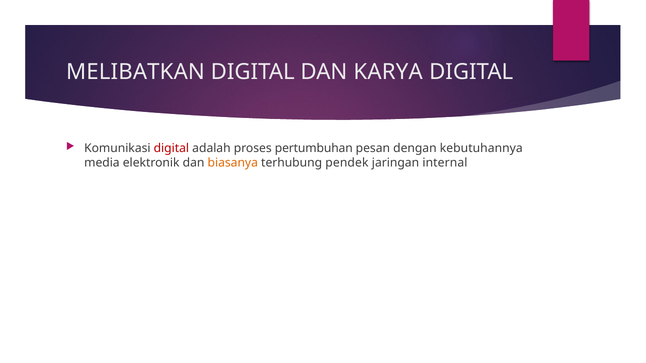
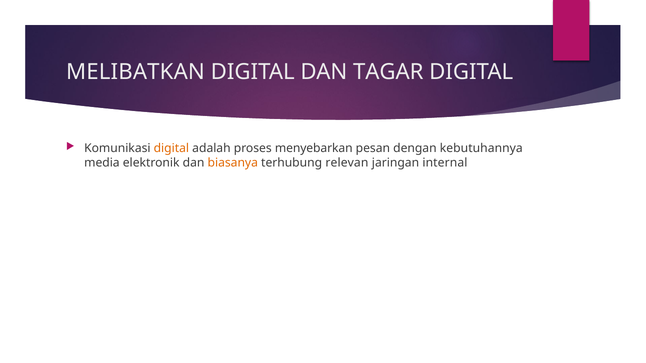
KARYA: KARYA -> TAGAR (388, 72)
digital colour: red -> orange (171, 148)
pertumbuhan: pertumbuhan -> menyebarkan (314, 148)
pendek: pendek -> relevan (347, 163)
